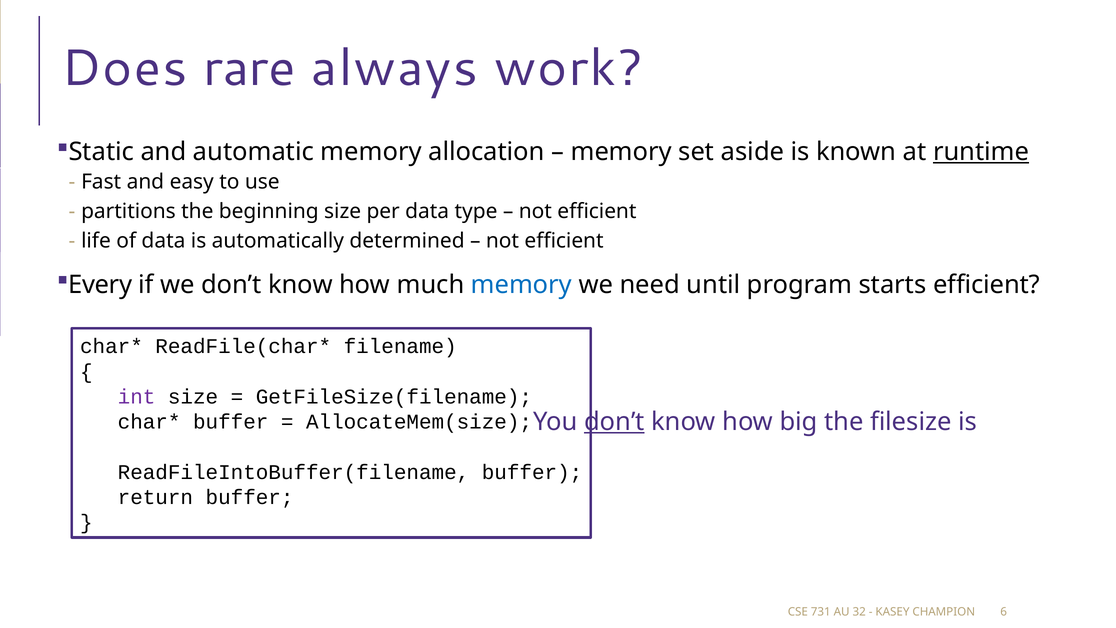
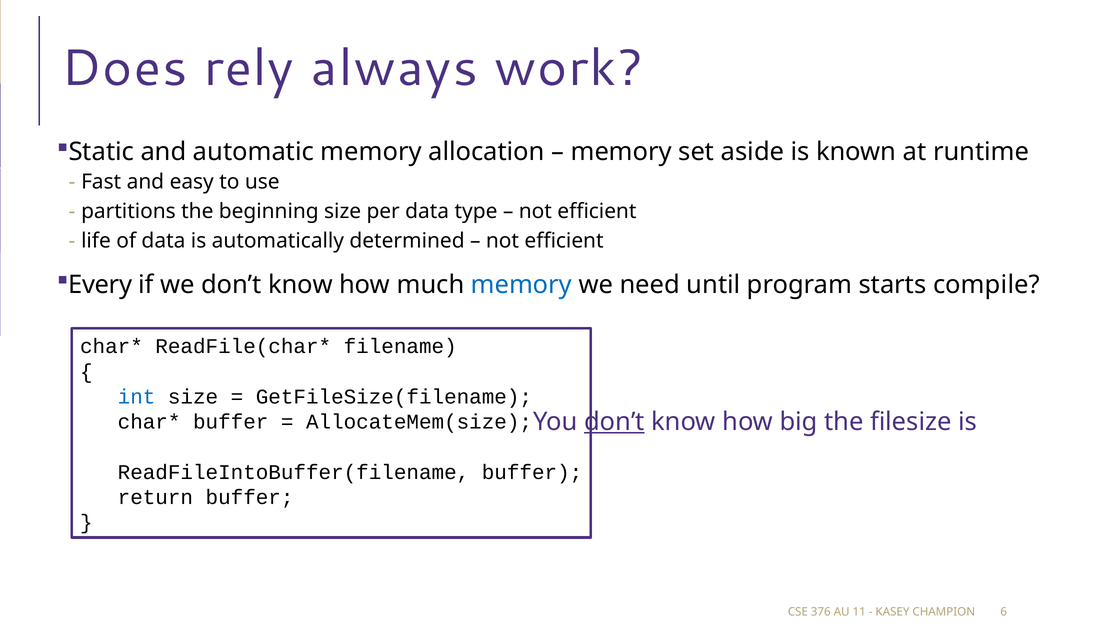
rare: rare -> rely (249, 68)
runtime underline: present -> none (981, 152)
starts efficient: efficient -> compile (986, 284)
int colour: purple -> blue (137, 397)
731: 731 -> 376 (821, 611)
32: 32 -> 11 (859, 611)
